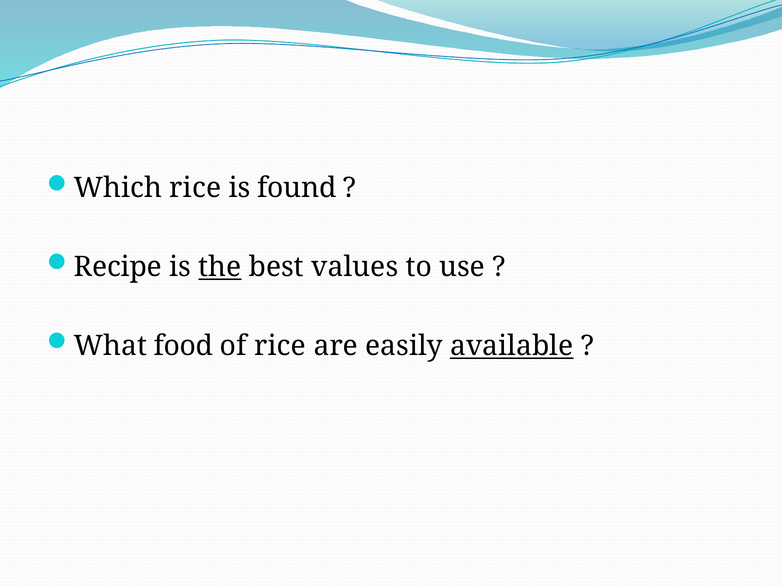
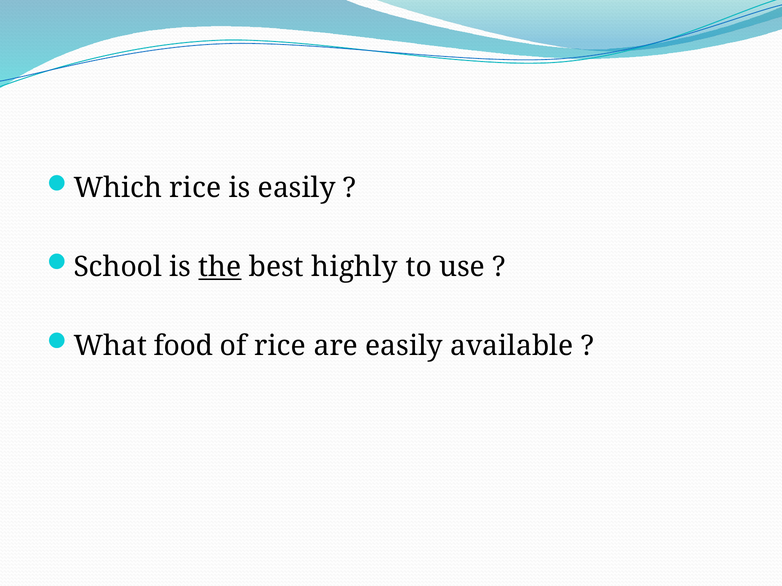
is found: found -> easily (297, 188)
Recipe: Recipe -> School (118, 267)
values: values -> highly (355, 267)
available underline: present -> none (512, 346)
